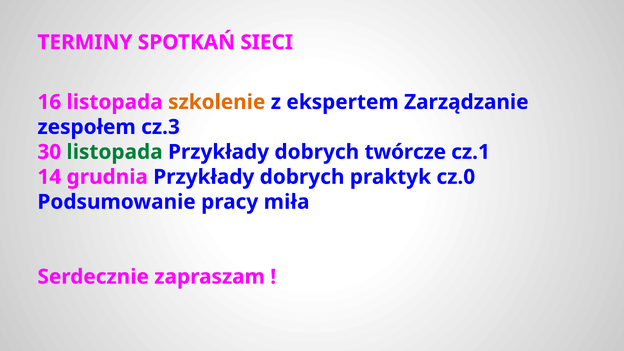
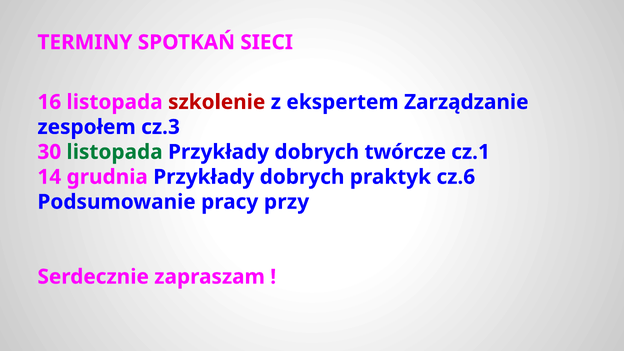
szkolenie colour: orange -> red (217, 102)
cz.0: cz.0 -> cz.6 (456, 177)
miła: miła -> przy (287, 202)
